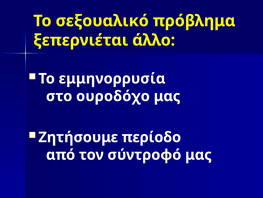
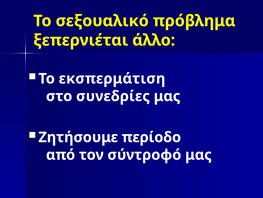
εμμηνορρυσία: εμμηνορρυσία -> εκσπερμάτιση (112, 78)
ουροδόχο: ουροδόχο -> συνεδρίες (113, 96)
